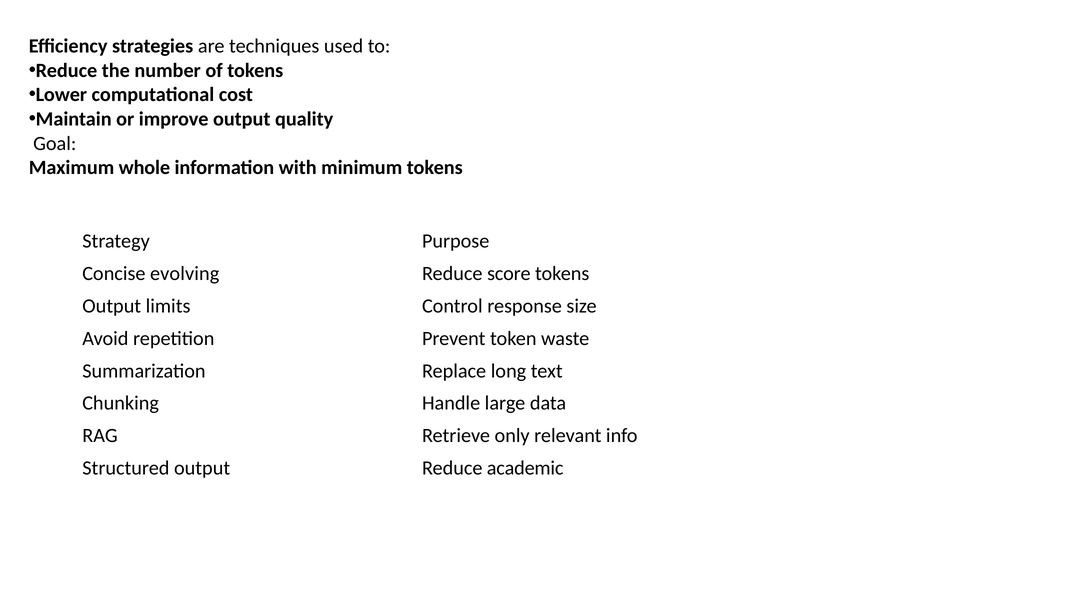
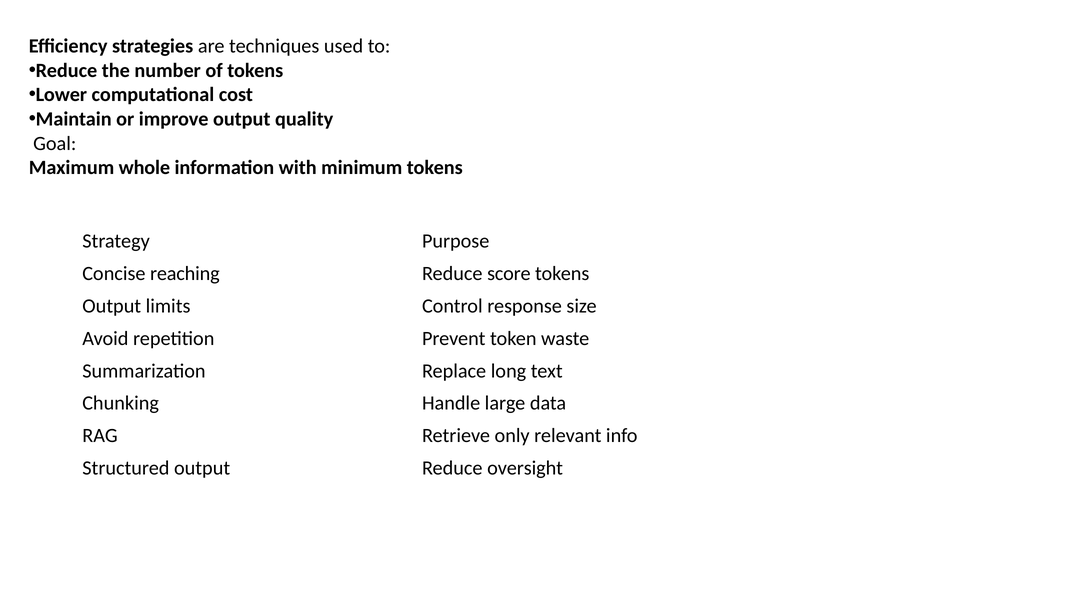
evolving: evolving -> reaching (185, 274)
academic: academic -> oversight (525, 469)
